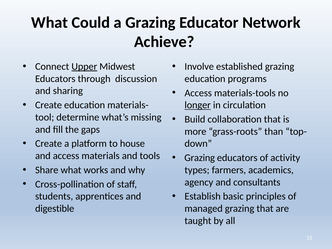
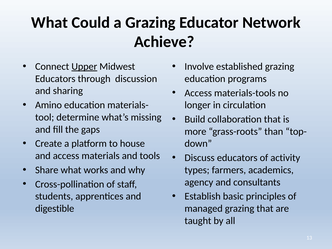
Create: Create -> Amino (49, 105)
longer underline: present -> none (198, 105)
Grazing: Grazing -> Discuss (200, 158)
